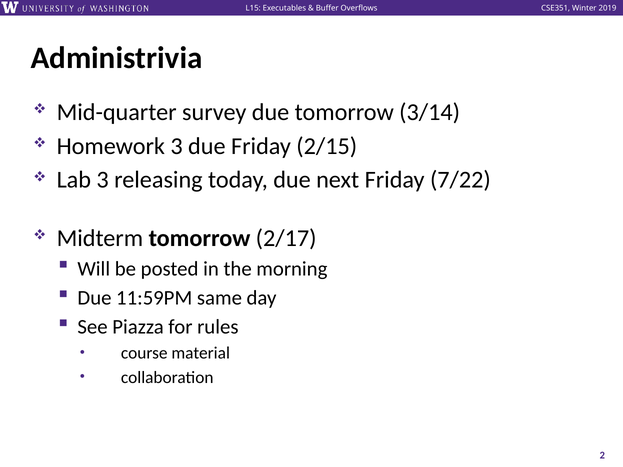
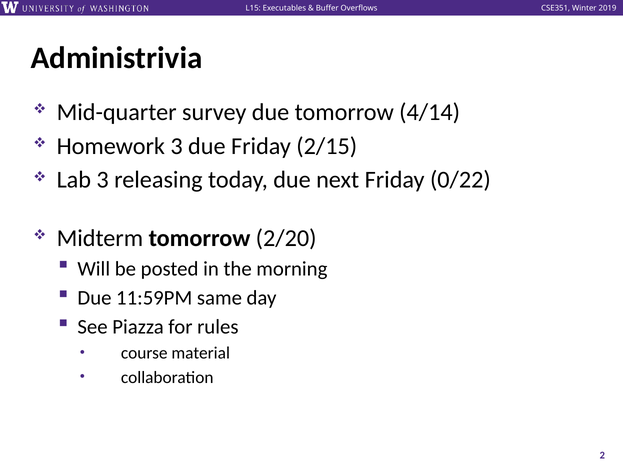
3/14: 3/14 -> 4/14 (430, 112)
7/22: 7/22 -> 0/22 (460, 180)
2/17: 2/17 -> 2/20 (286, 238)
